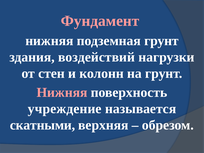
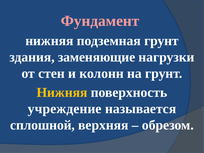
воздействий: воздействий -> заменяющие (97, 57)
Нижняя colour: pink -> yellow (62, 92)
скатными: скатными -> сплошной (42, 125)
